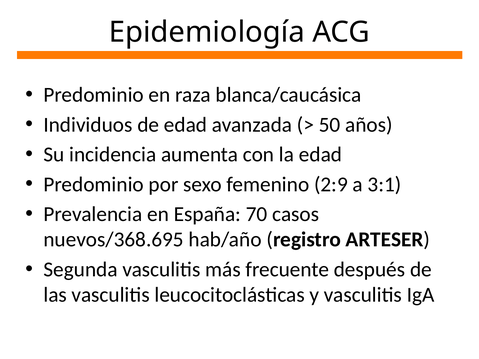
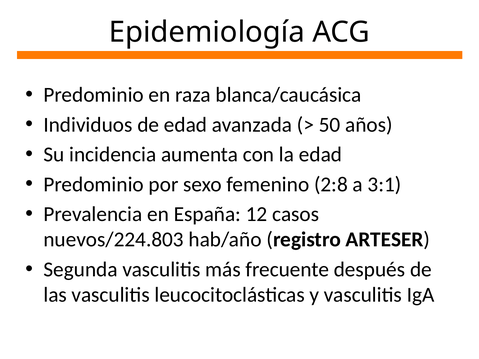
2:9: 2:9 -> 2:8 (331, 184)
70: 70 -> 12 (257, 214)
nuevos/368.695: nuevos/368.695 -> nuevos/224.803 (114, 240)
